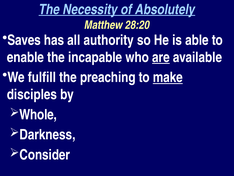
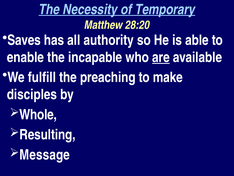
Absolutely: Absolutely -> Temporary (165, 10)
make underline: present -> none (168, 77)
Darkness: Darkness -> Resulting (47, 134)
Consider: Consider -> Message (45, 154)
